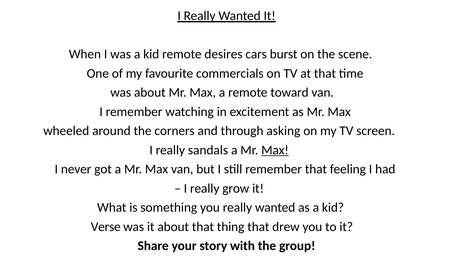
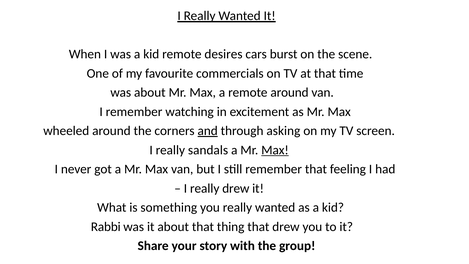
remote toward: toward -> around (290, 92)
and underline: none -> present (208, 131)
really grow: grow -> drew (236, 188)
Verse: Verse -> Rabbi (106, 227)
